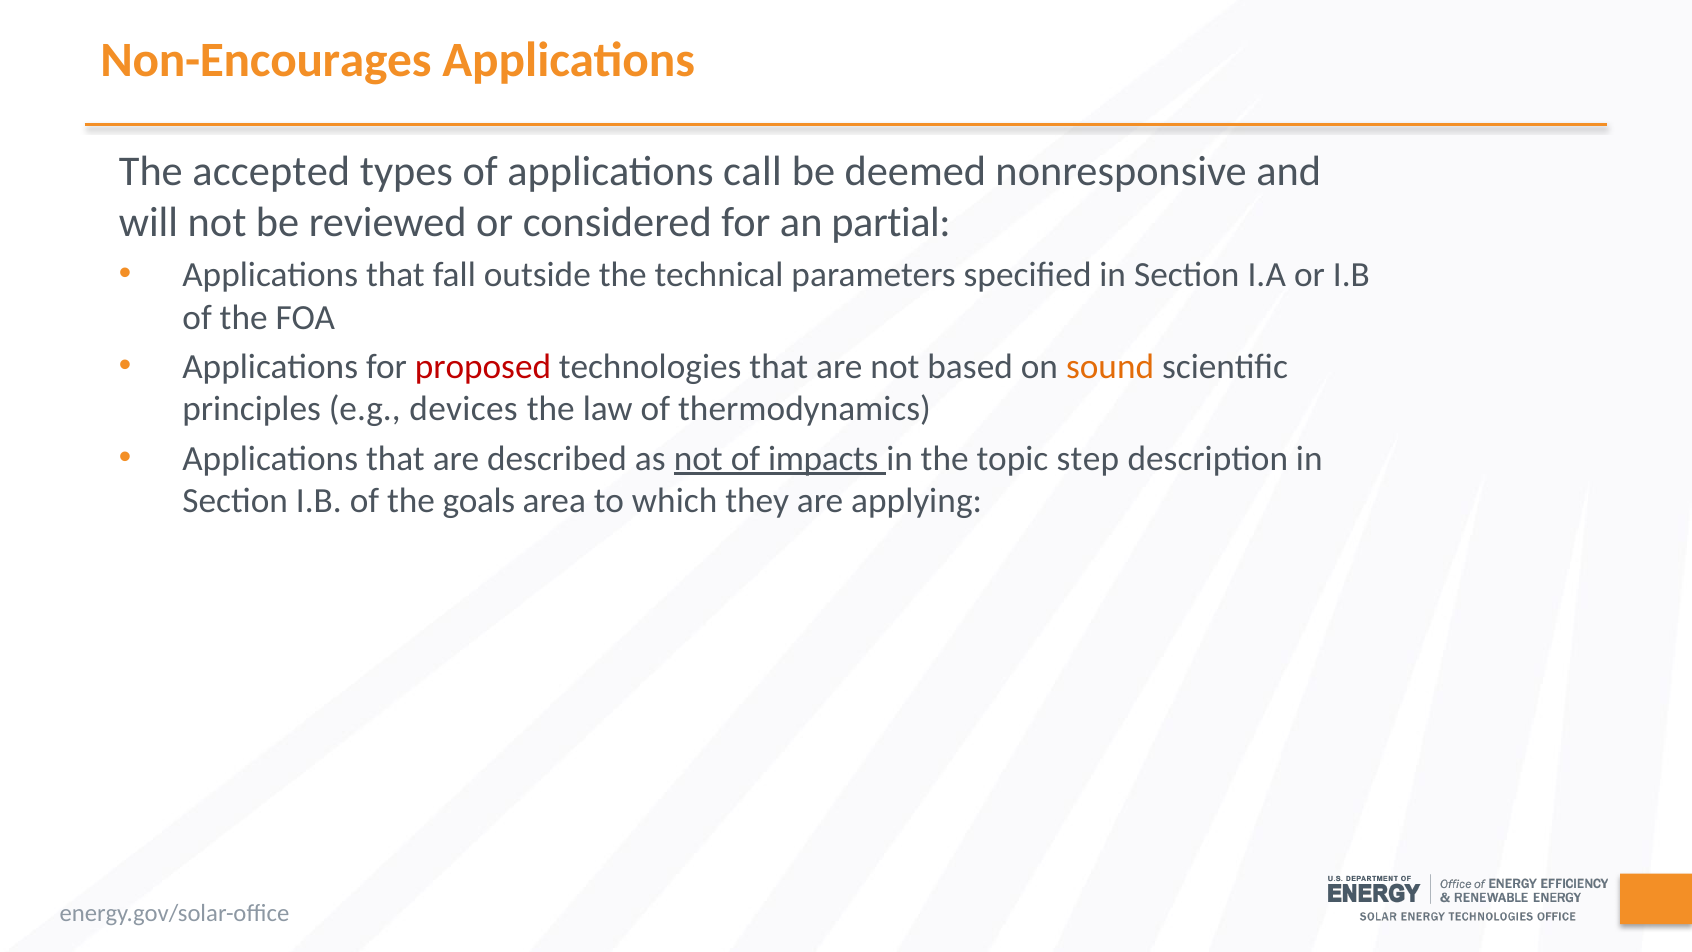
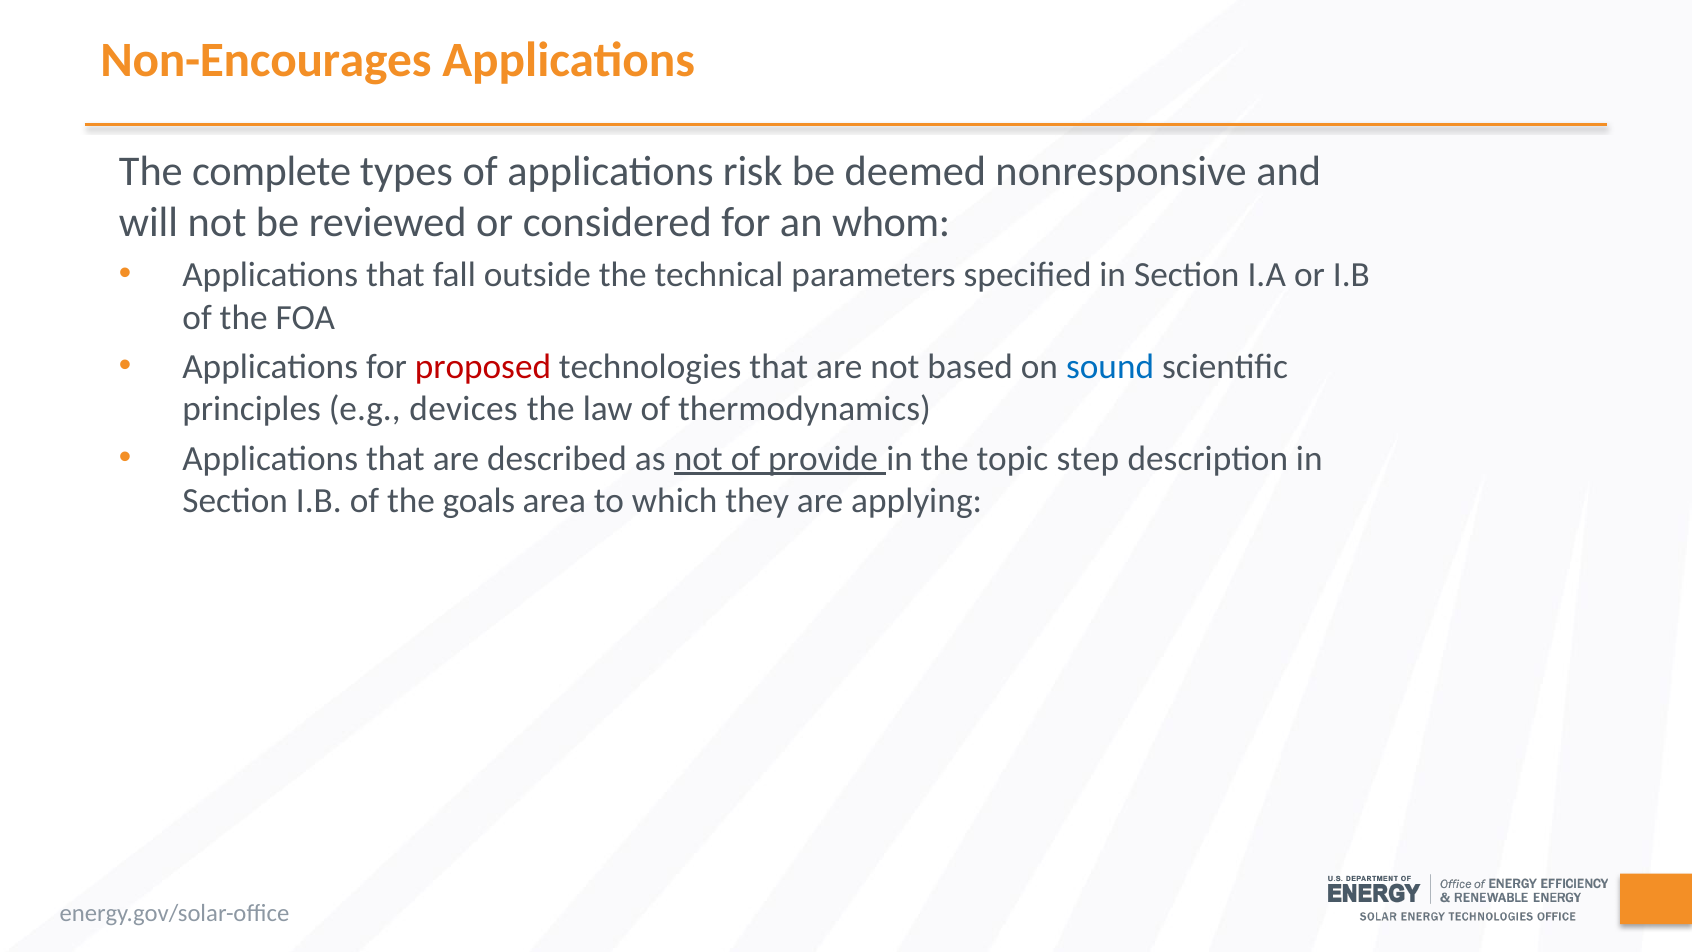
accepted: accepted -> complete (272, 171)
call: call -> risk (753, 171)
partial: partial -> whom (891, 222)
sound colour: orange -> blue (1110, 367)
impacts: impacts -> provide (823, 459)
